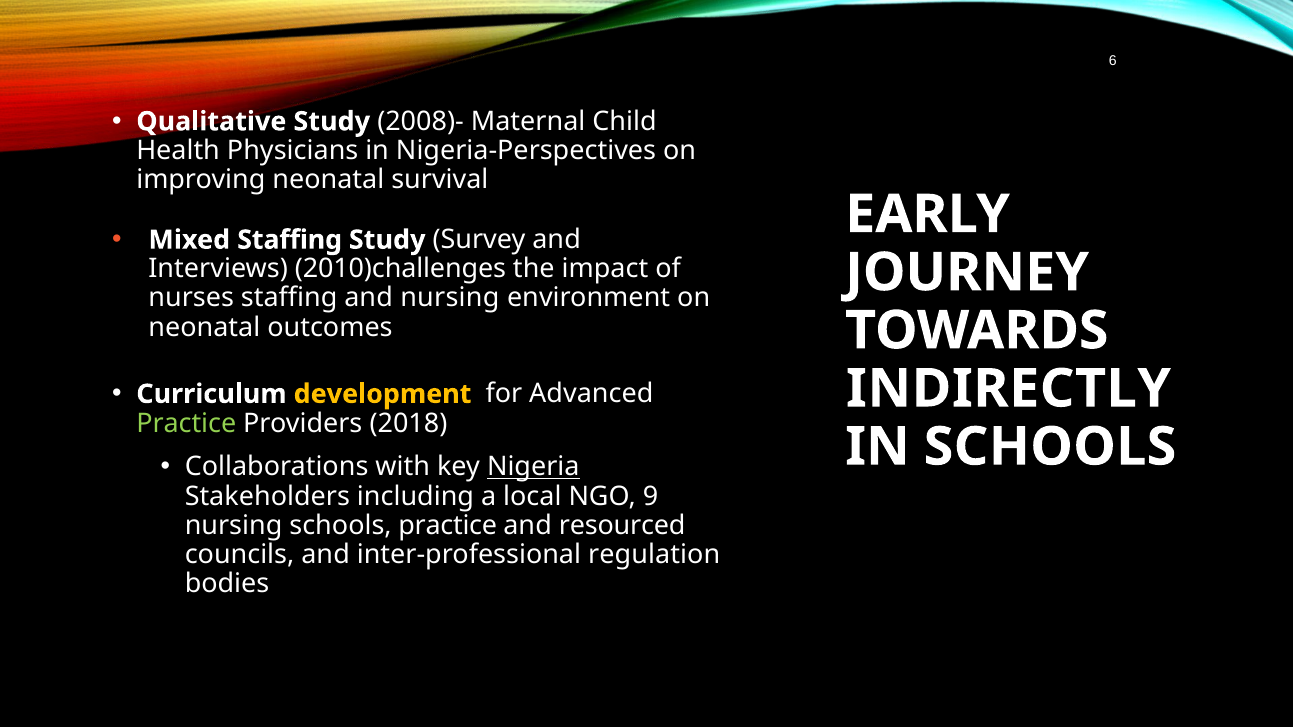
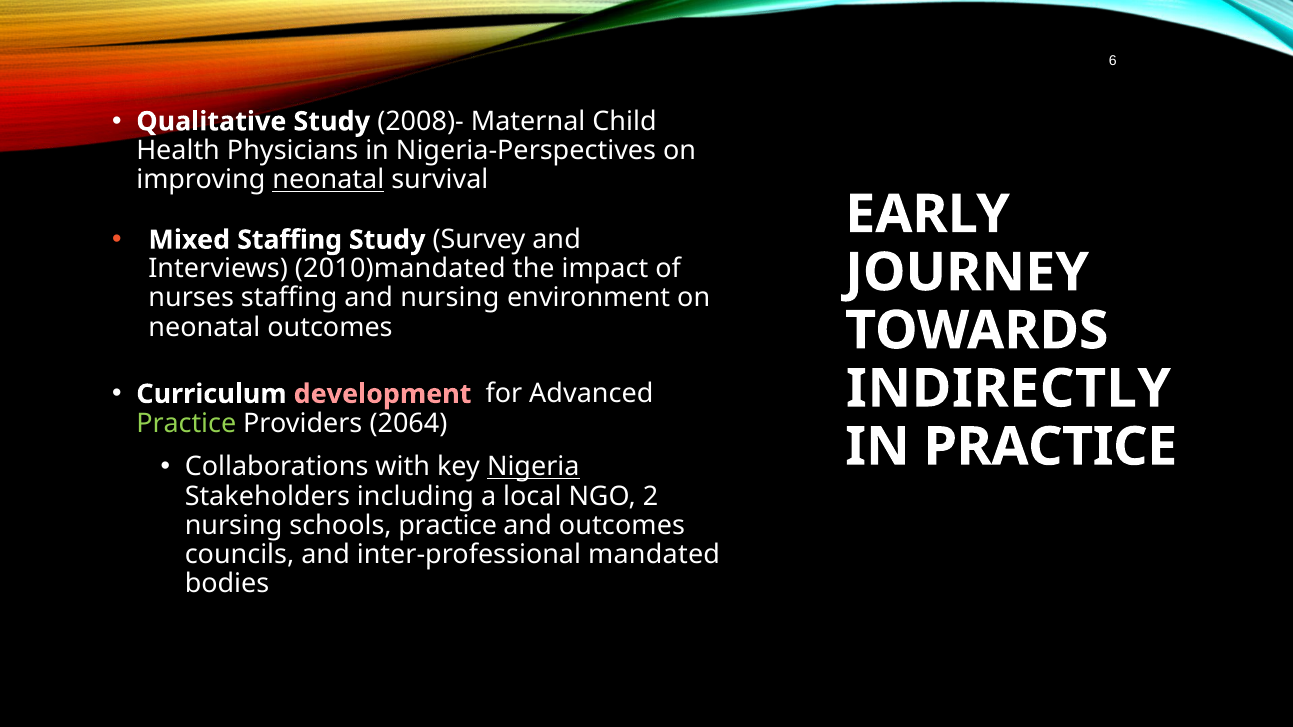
neonatal underline: none -> present (328, 180)
2010)challenges: 2010)challenges -> 2010)mandated (400, 269)
development colour: yellow -> pink (383, 394)
2018: 2018 -> 2064 (408, 423)
IN SCHOOLS: SCHOOLS -> PRACTICE (1050, 447)
9: 9 -> 2 (651, 496)
and resourced: resourced -> outcomes (622, 526)
regulation: regulation -> mandated (654, 555)
